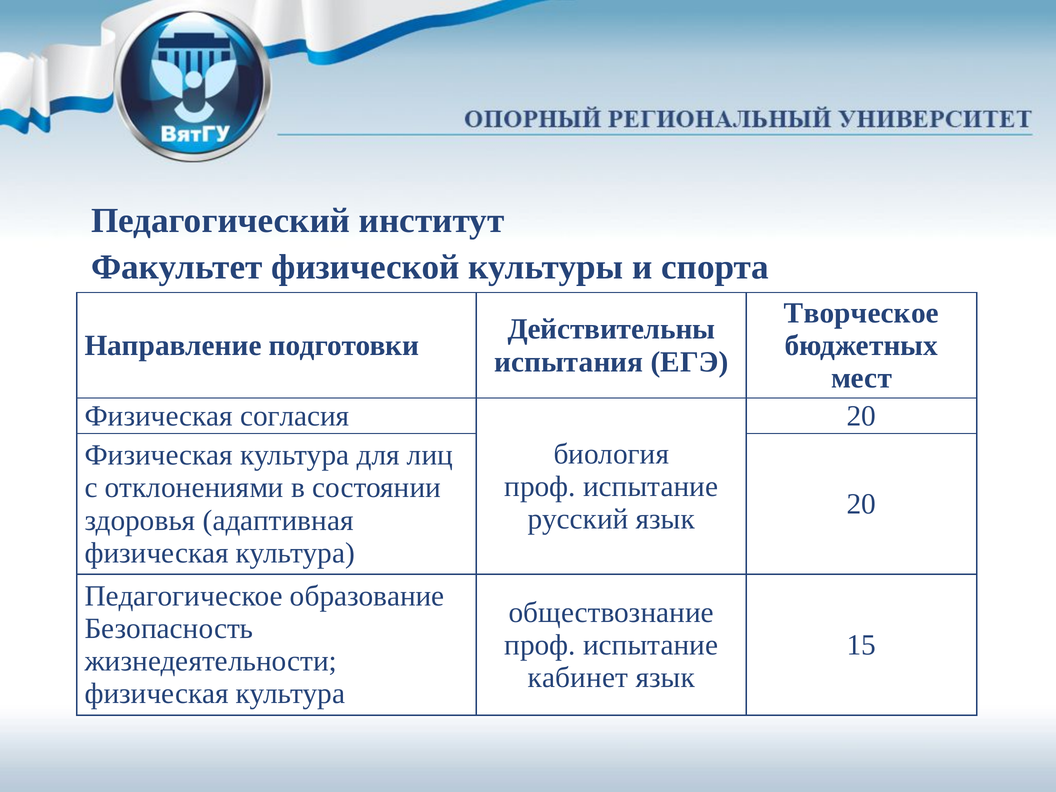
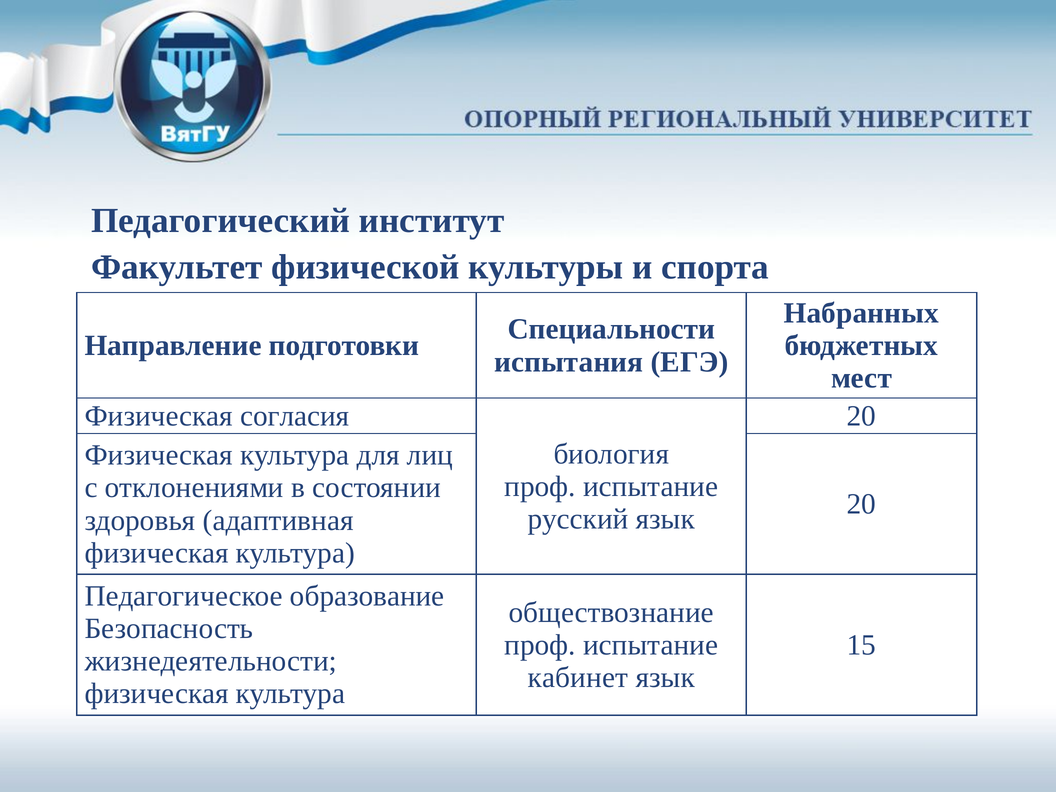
Творческое: Творческое -> Набранных (861, 313)
Действительны: Действительны -> Специальности (611, 329)
